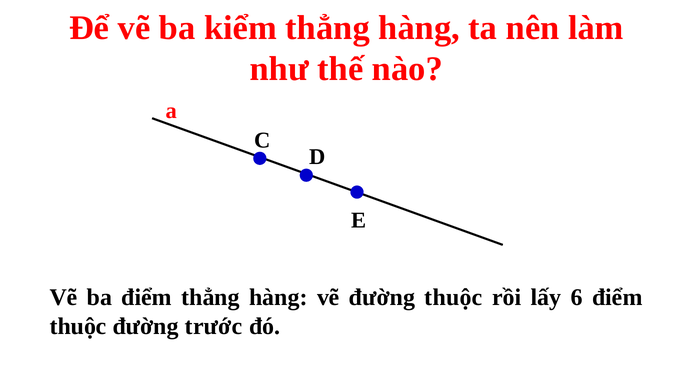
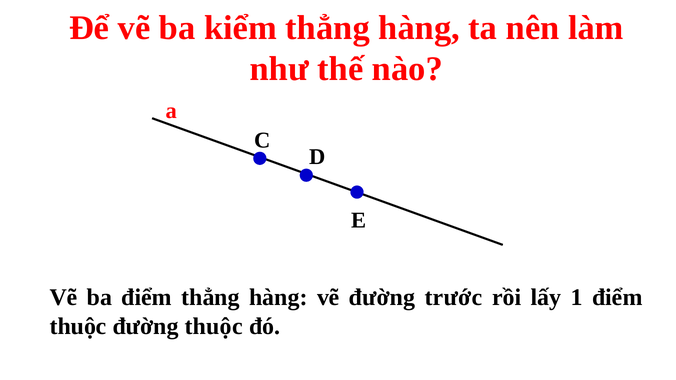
đường thuộc: thuộc -> trước (454, 298)
6: 6 -> 1 (577, 298)
đường trước: trước -> thuộc (214, 326)
